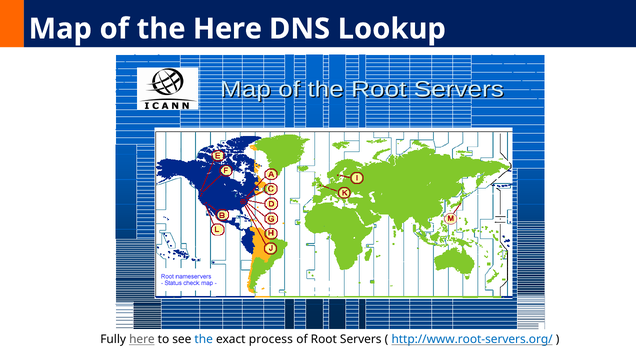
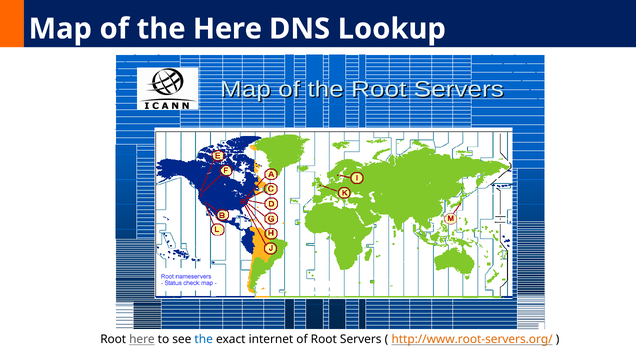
Fully: Fully -> Root (113, 339)
process: process -> internet (271, 339)
http://www.root-servers.org/ colour: blue -> orange (472, 339)
